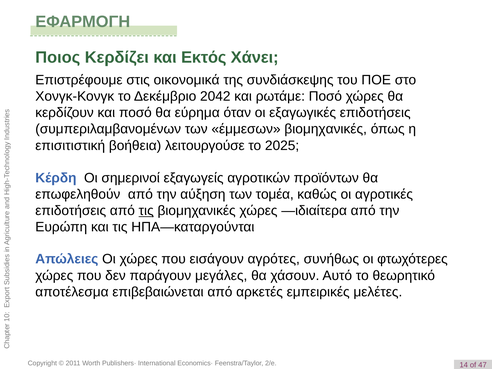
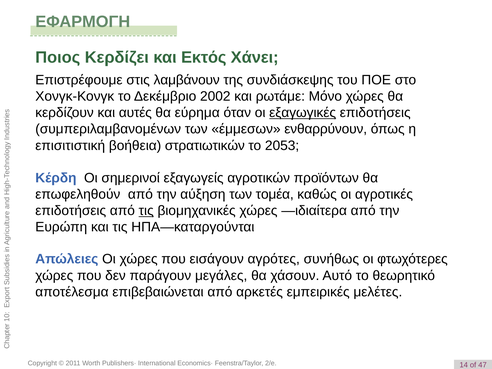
οικονομικά: οικονομικά -> λαμβάνουν (187, 80)
2042: 2042 -> 2002 (215, 96)
ρωτάμε Ποσό: Ποσό -> Μόνο (325, 96)
και ποσό: ποσό -> αυτές (135, 113)
εξαγωγικές underline: none -> present (303, 113)
έμμεσων βιομηχανικές: βιομηχανικές -> ενθαρρύνουν (326, 129)
λειτουργούσε: λειτουργούσε -> στρατιωτικών (205, 146)
2025: 2025 -> 2053 (282, 146)
